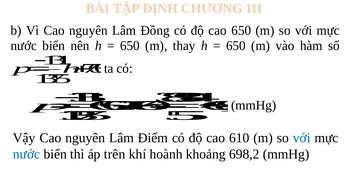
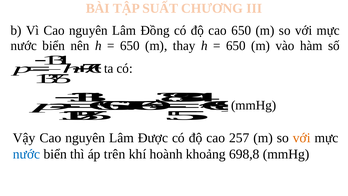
ĐỊNH: ĐỊNH -> SUẤT (160, 8)
Điểm: Điểm -> Được (153, 138)
610: 610 -> 257 (239, 138)
với colour: blue -> orange (302, 138)
698,2: 698,2 -> 698,8 (244, 154)
